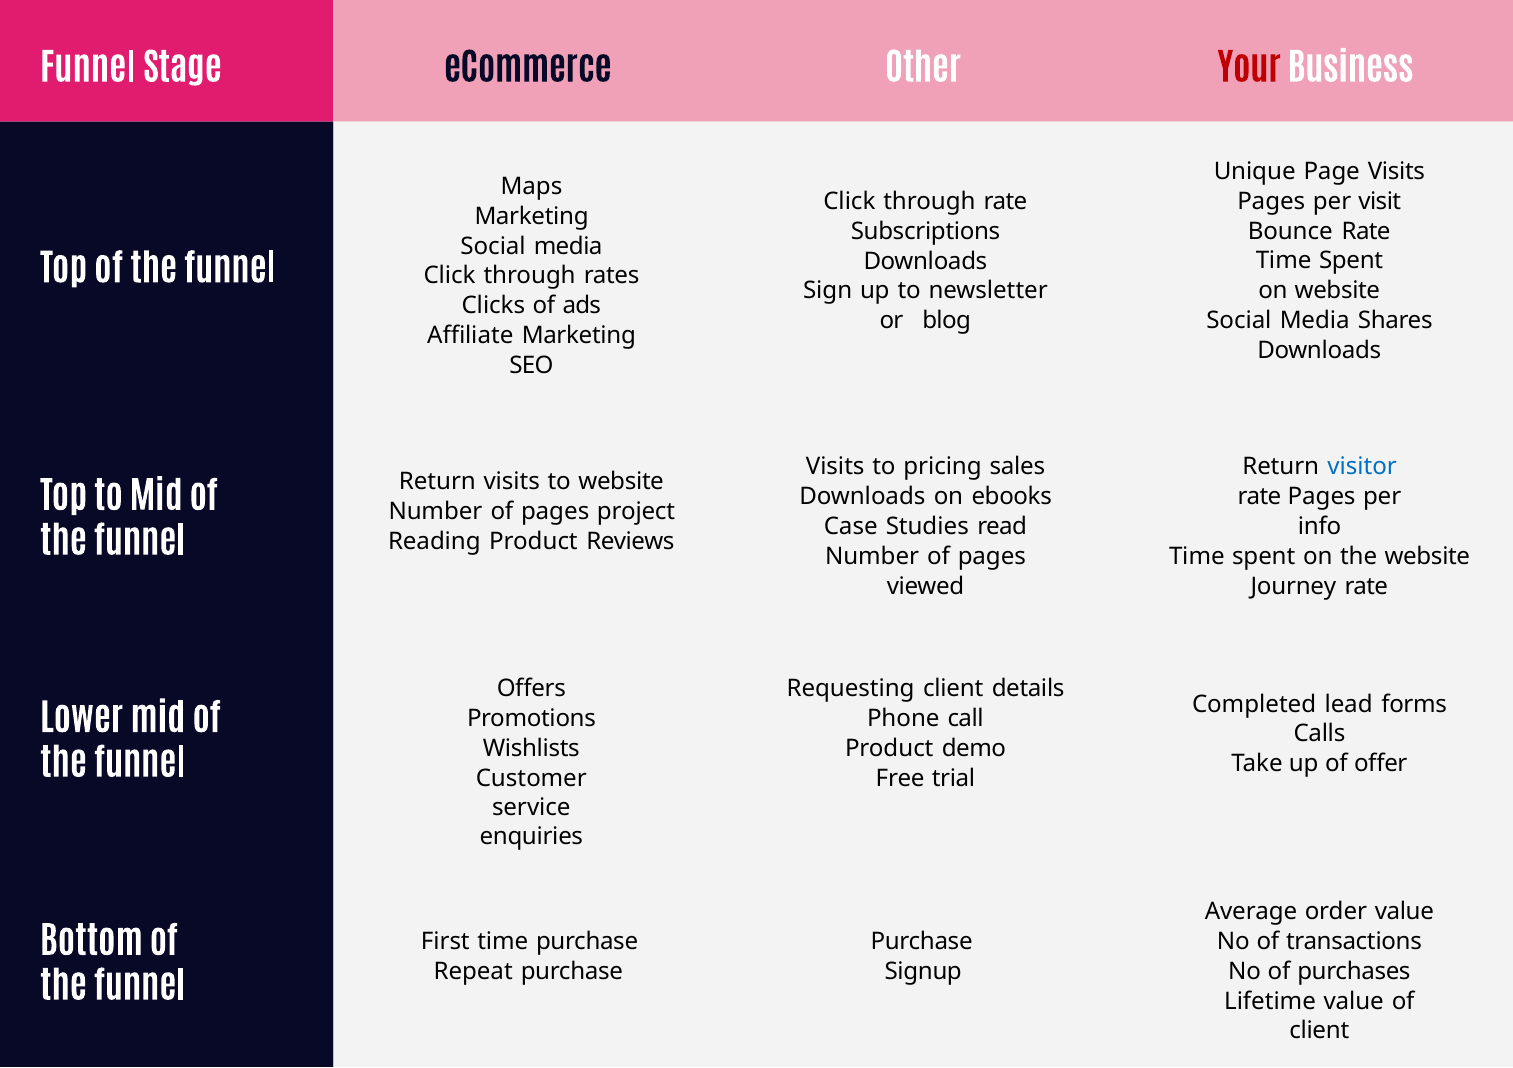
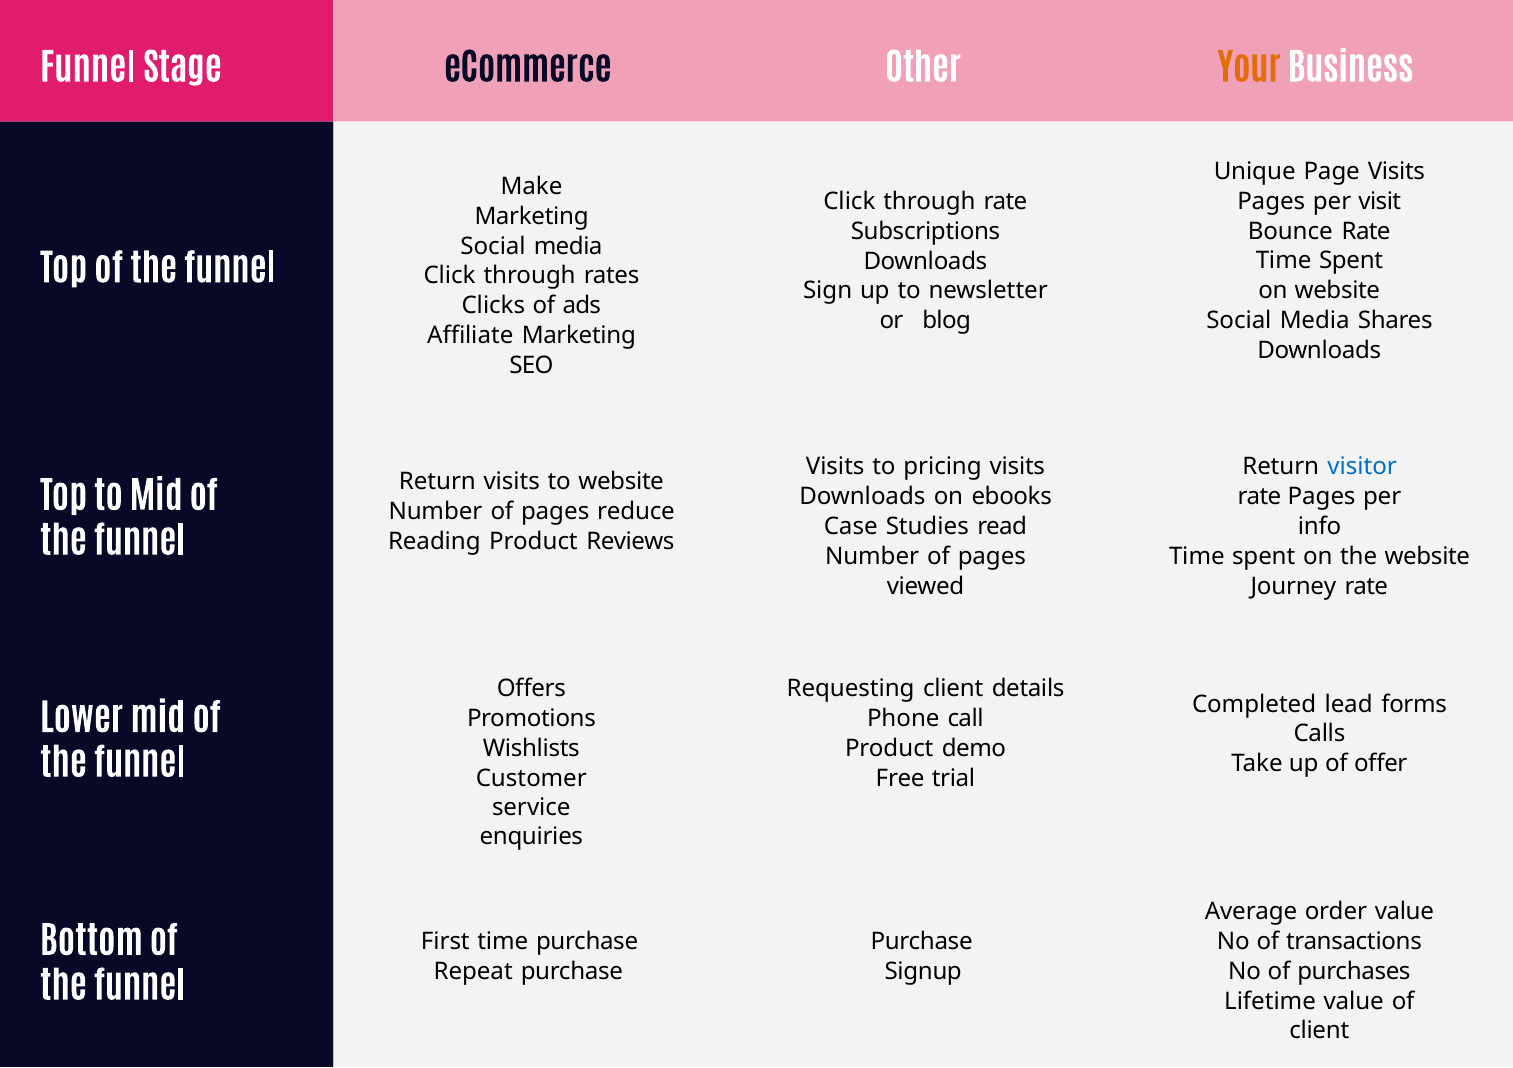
Your colour: red -> orange (1249, 69)
Maps: Maps -> Make (531, 186)
pricing sales: sales -> visits (1017, 467)
project: project -> reduce (636, 512)
